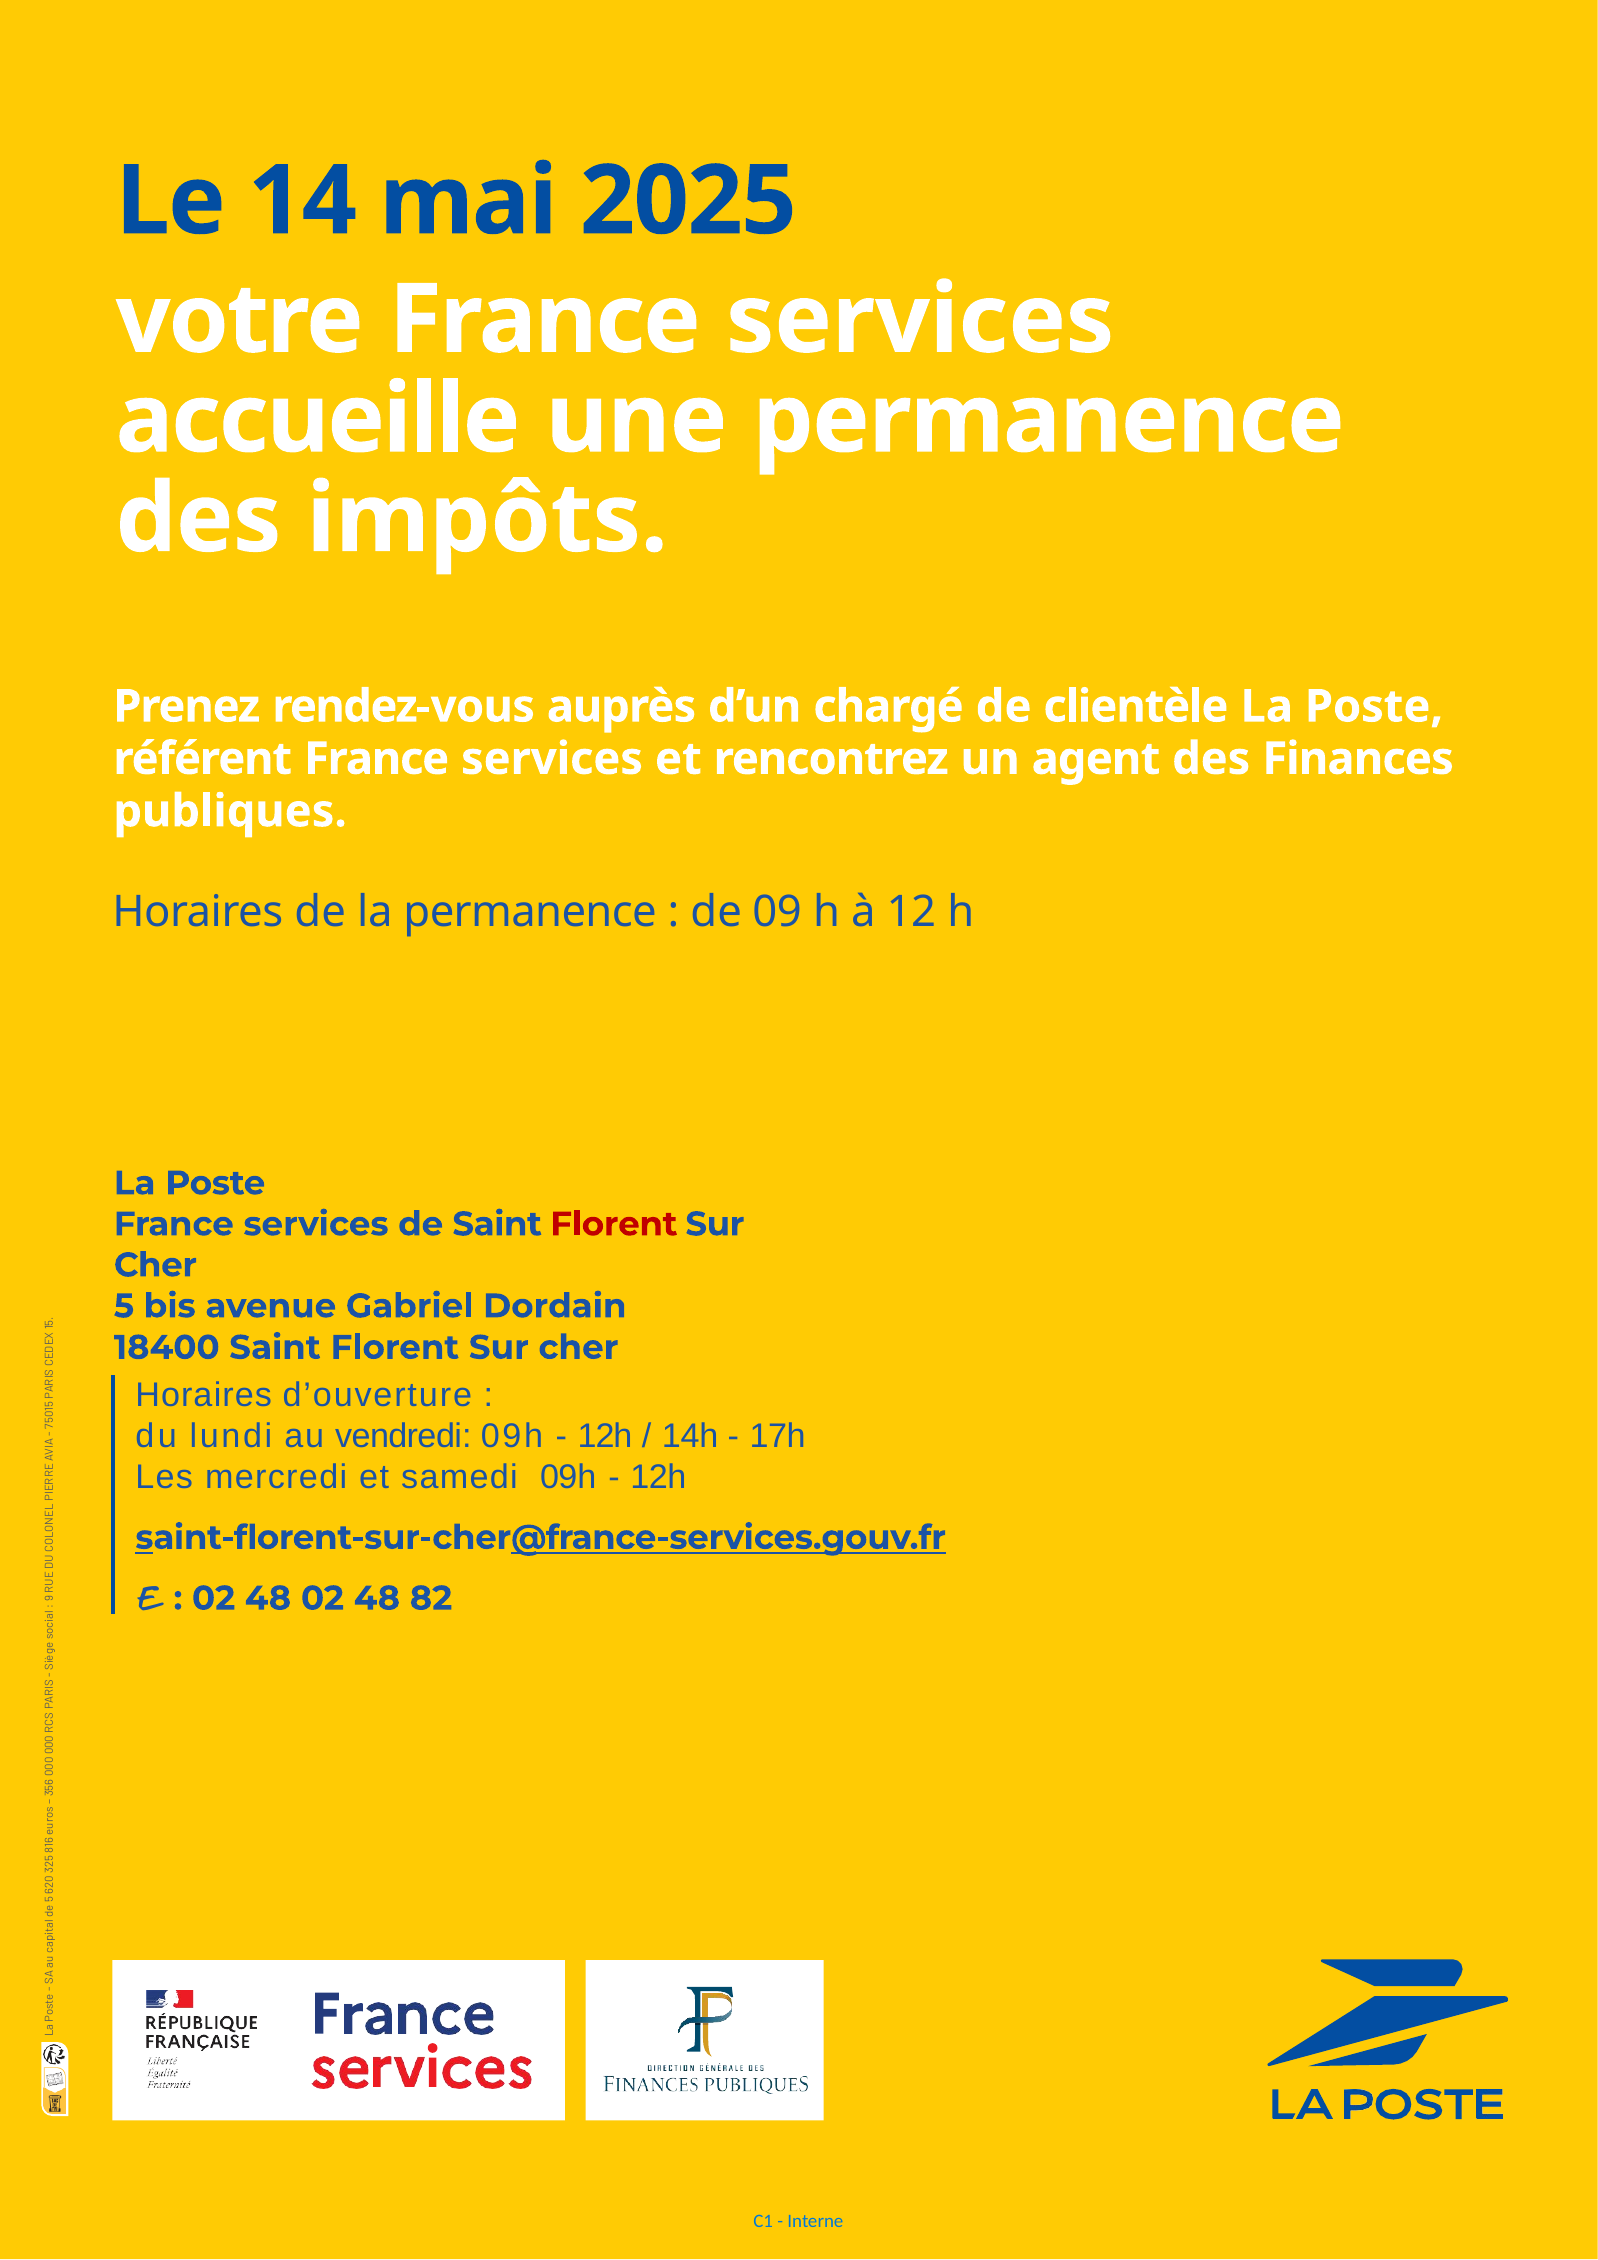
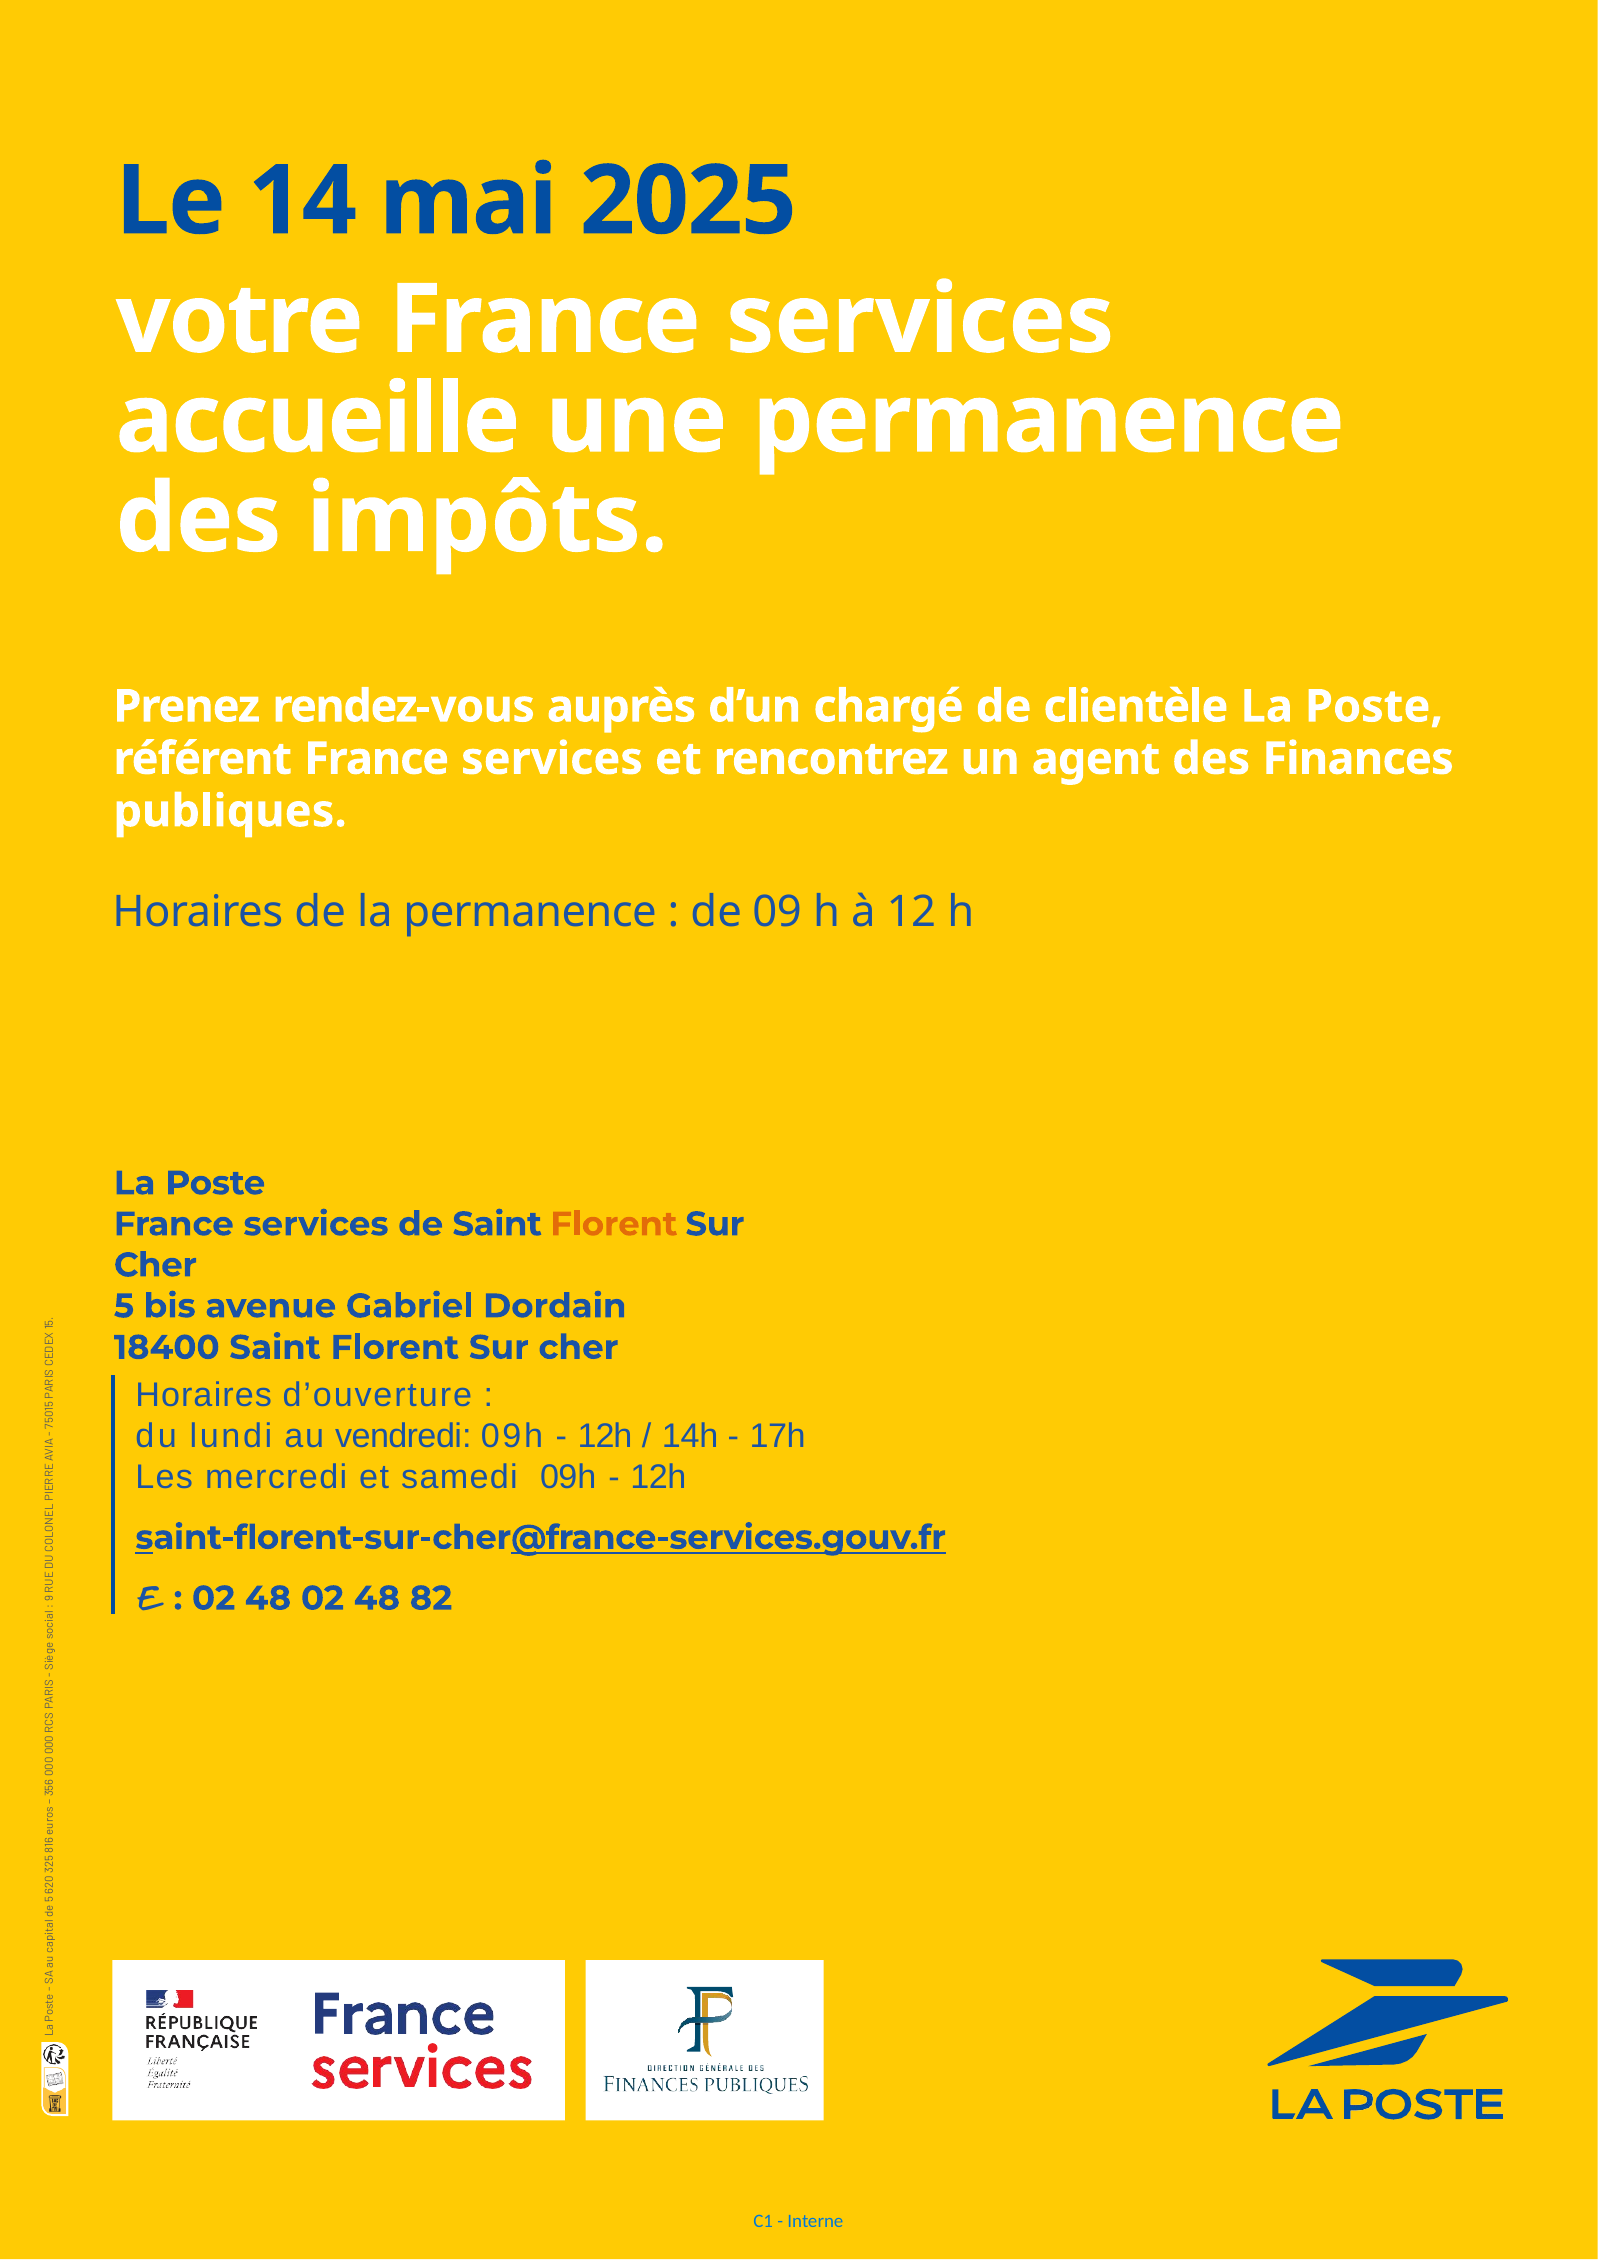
Florent colour: red -> orange (614, 1224)
